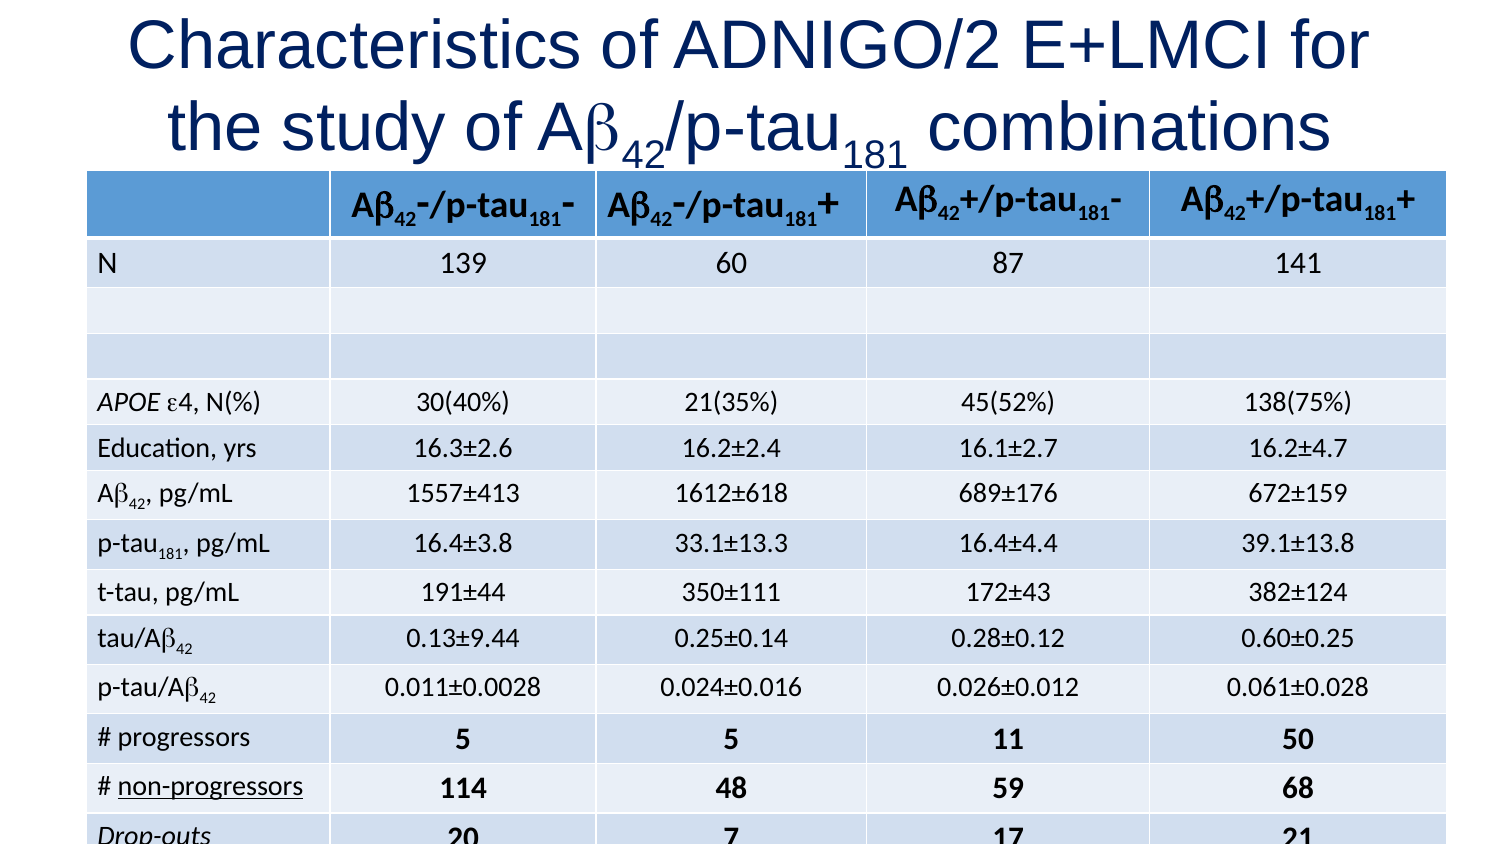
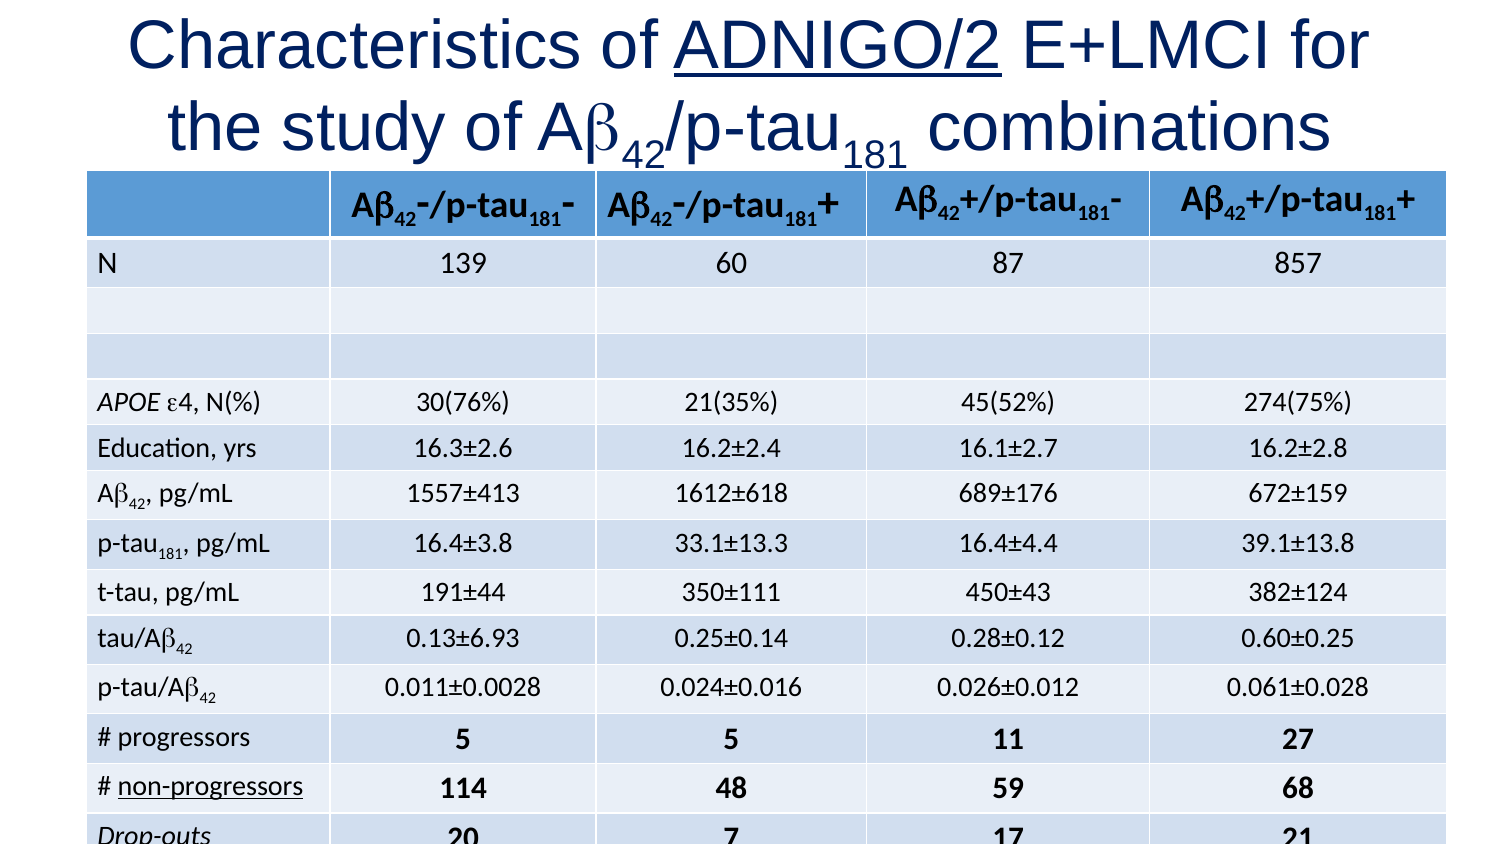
ADNIGO/2 underline: none -> present (838, 46)
141: 141 -> 857 (1298, 263)
30(40%: 30(40% -> 30(76% (463, 402)
138(75%: 138(75% -> 274(75% (1298, 402)
16.2±4.7: 16.2±4.7 -> 16.2±2.8 (1298, 448)
172±43: 172±43 -> 450±43 (1008, 592)
0.13±9.44: 0.13±9.44 -> 0.13±6.93 (463, 638)
50: 50 -> 27 (1298, 739)
